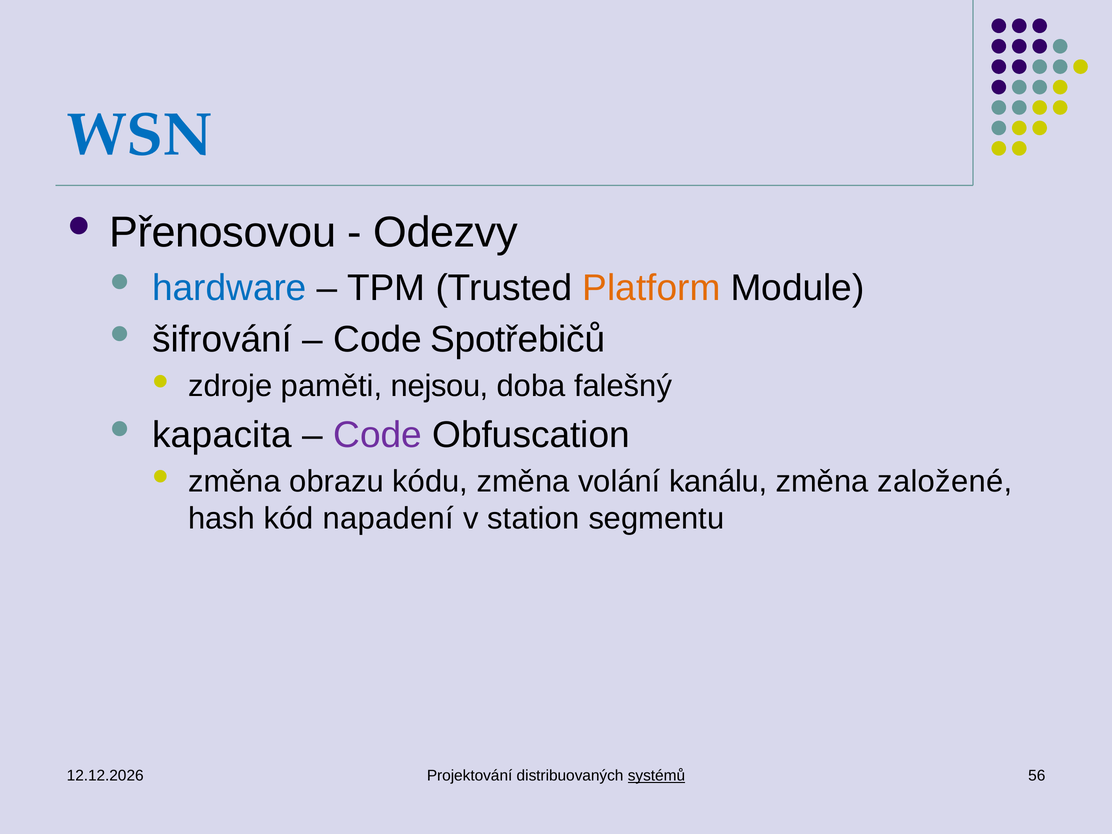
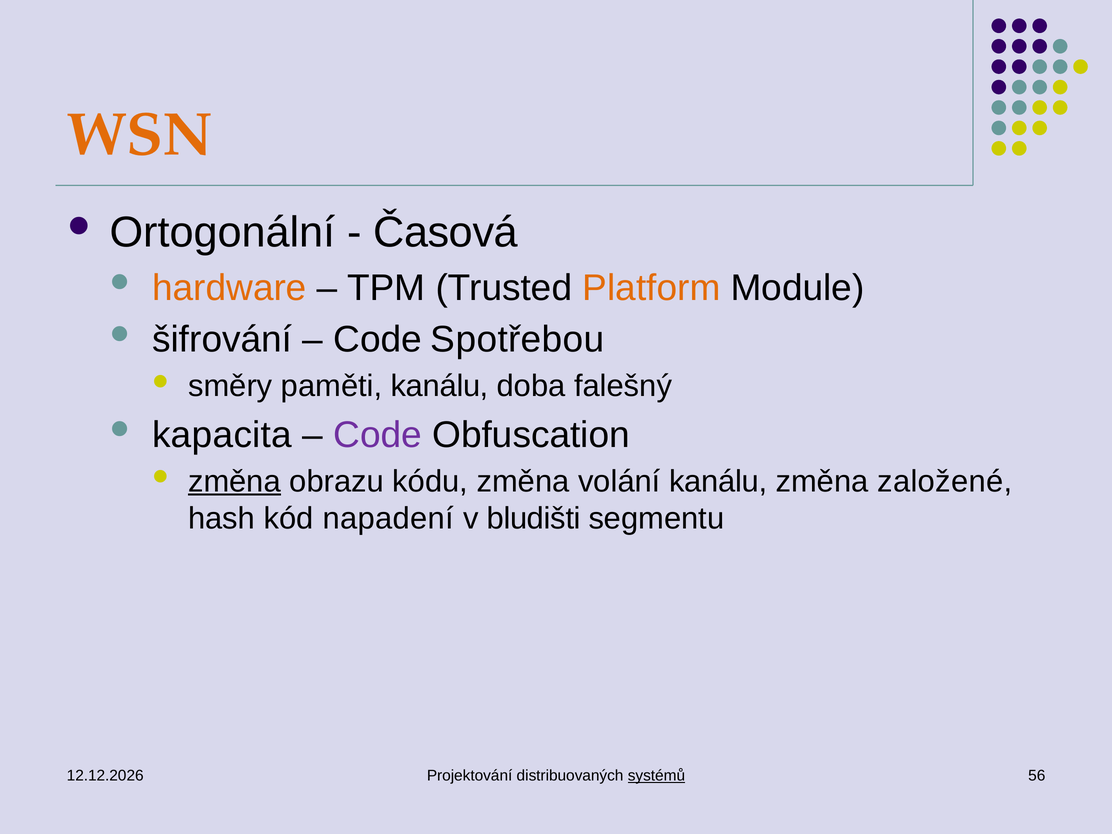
WSN colour: blue -> orange (140, 135)
Přenosovou: Přenosovou -> Ortogonální (222, 233)
Odezvy: Odezvy -> Časová (446, 233)
hardware colour: blue -> orange (229, 288)
Spotřebičů: Spotřebičů -> Spotřebou (517, 340)
zdroje: zdroje -> směry (230, 386)
paměti nejsou: nejsou -> kanálu (440, 386)
změna underline: none -> present (234, 481)
station: station -> bludišti (534, 518)
